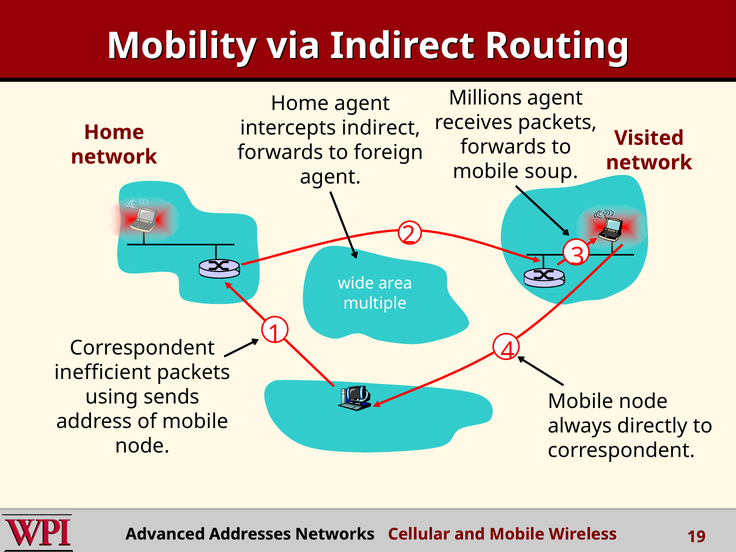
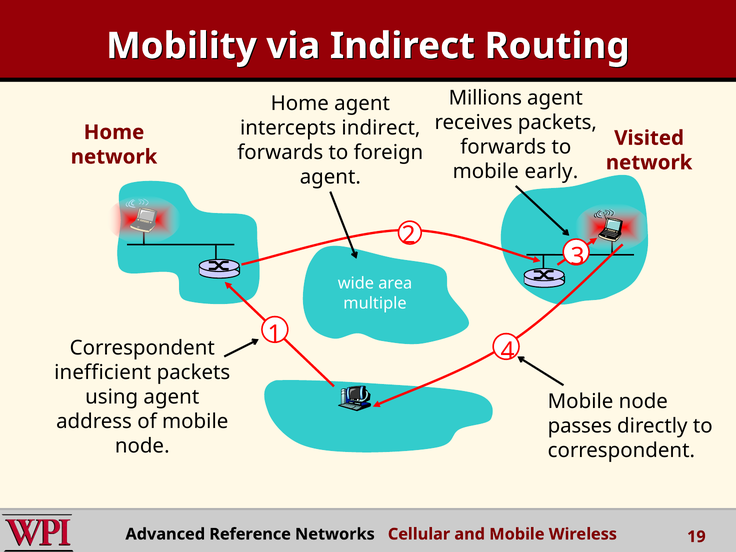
soup: soup -> early (551, 171)
using sends: sends -> agent (171, 397)
always: always -> passes (580, 426)
Addresses: Addresses -> Reference (250, 534)
